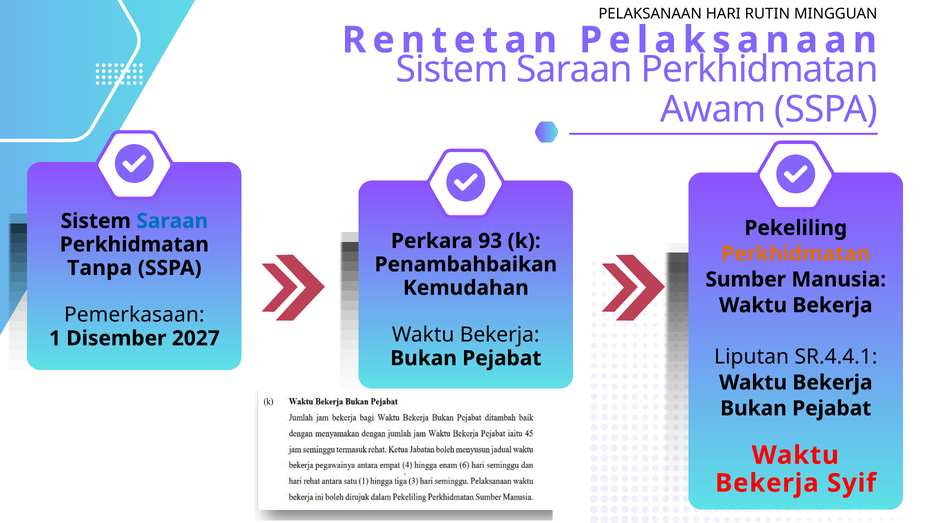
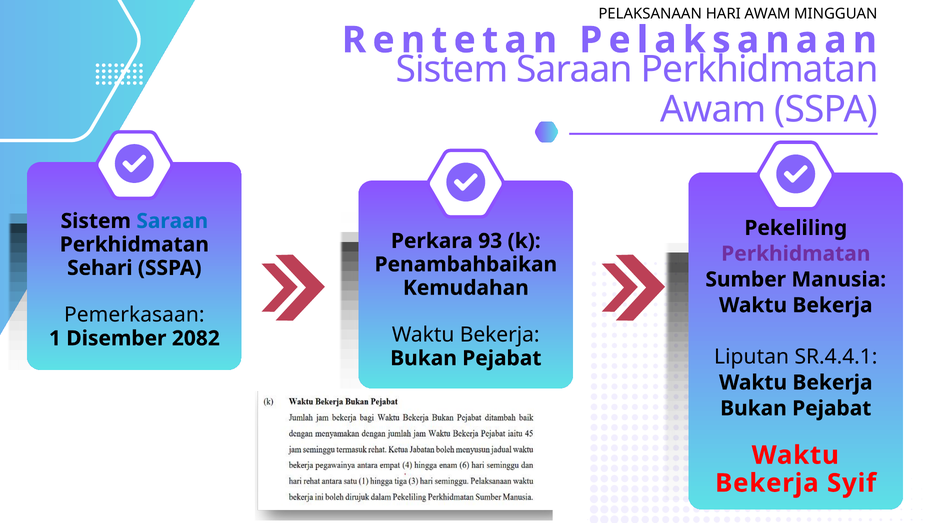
HARI RUTIN: RUTIN -> AWAM (767, 14)
Perkhidmatan colour: orange -> purple (796, 254)
Tanpa: Tanpa -> Sehari (100, 268)
2027: 2027 -> 2082 (196, 338)
